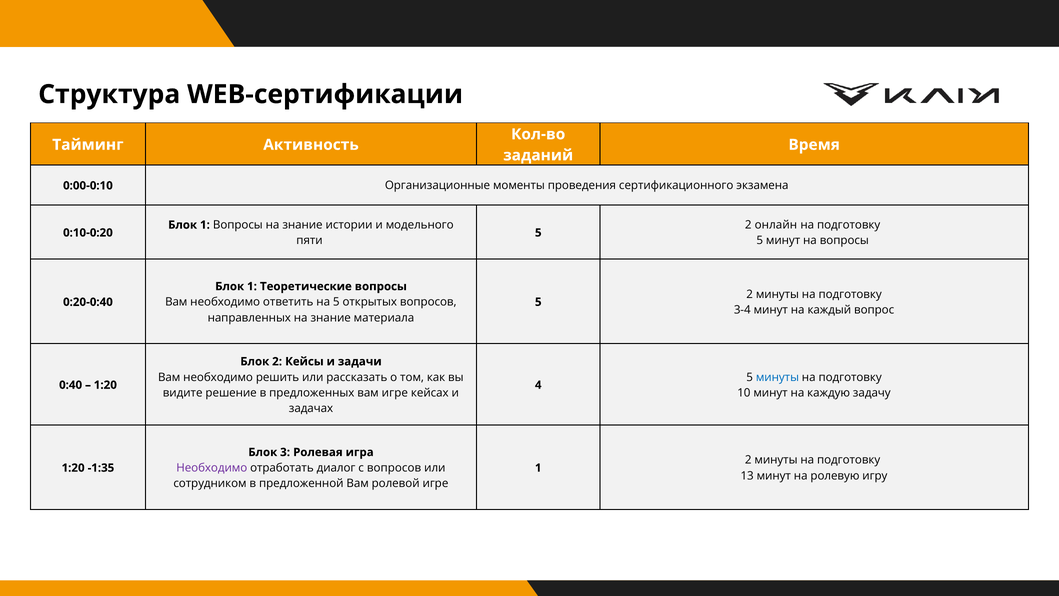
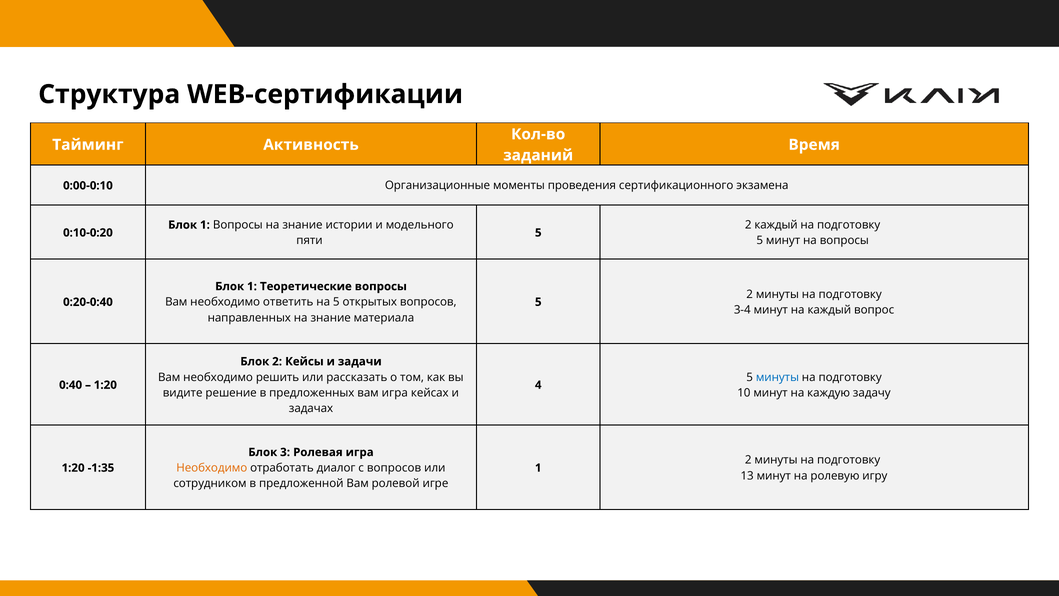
2 онлайн: онлайн -> каждый (776, 225)
вам игре: игре -> игра (395, 393)
Необходимо colour: purple -> orange (212, 468)
